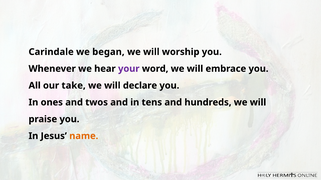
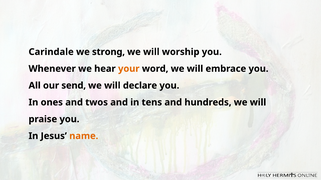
began: began -> strong (109, 52)
your colour: purple -> orange (129, 69)
take: take -> send (74, 86)
